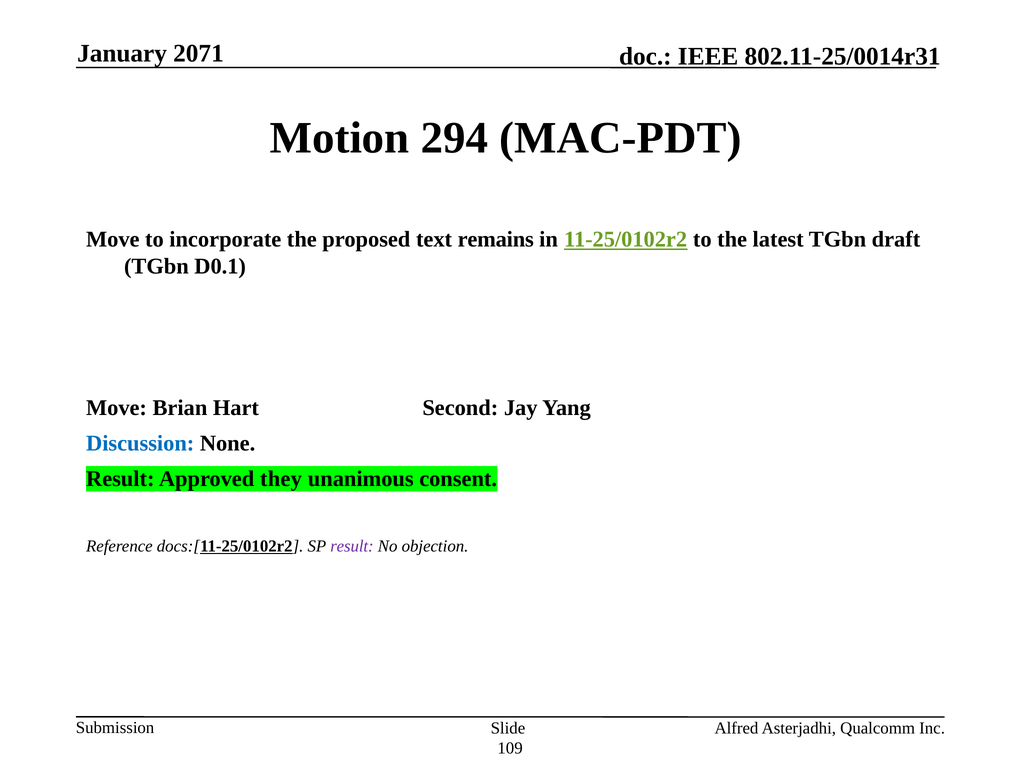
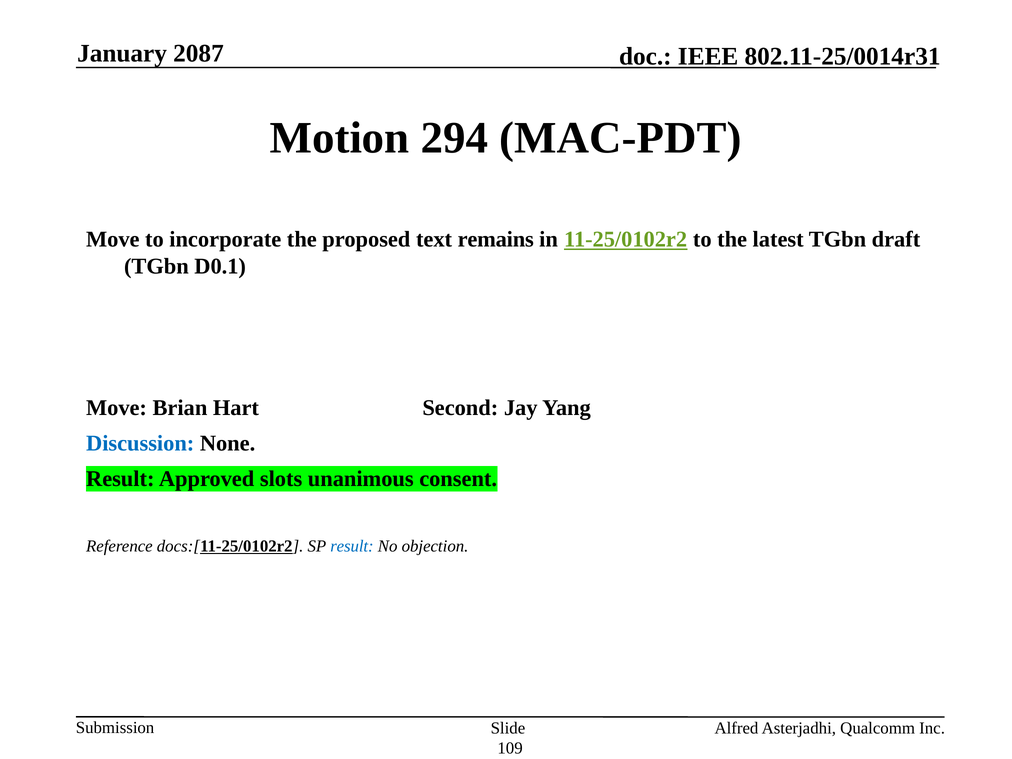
2071: 2071 -> 2087 (198, 54)
they: they -> slots (281, 479)
result colour: purple -> blue (352, 546)
